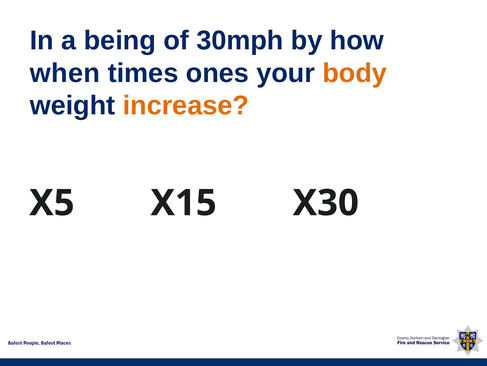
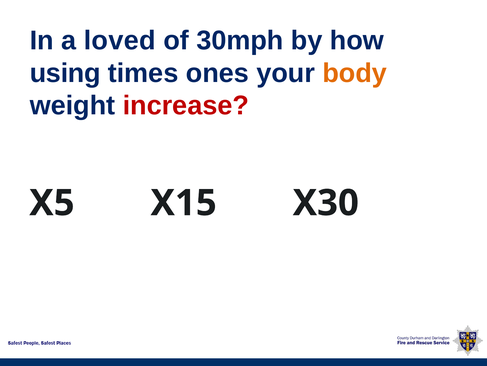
being: being -> loved (120, 41)
when: when -> using (65, 73)
increase colour: orange -> red (186, 105)
